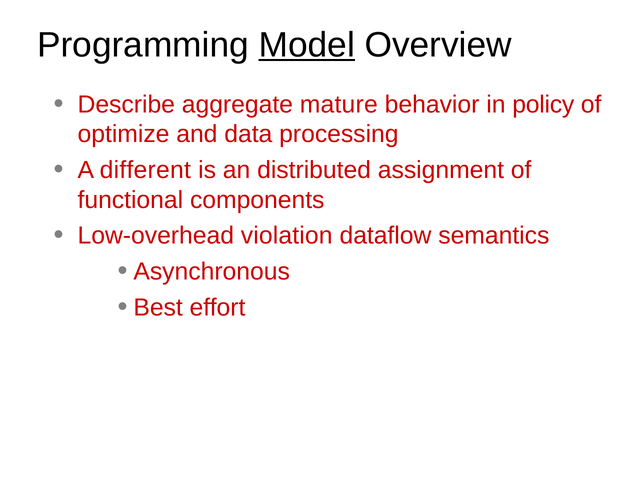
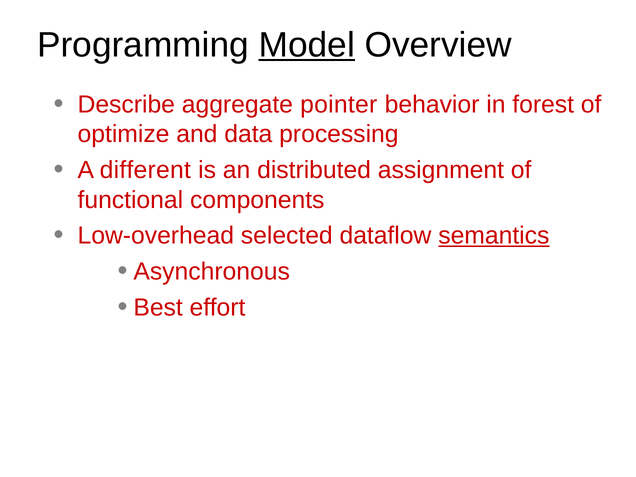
mature: mature -> pointer (339, 105)
policy: policy -> forest (543, 105)
violation: violation -> selected (287, 236)
semantics underline: none -> present (494, 236)
